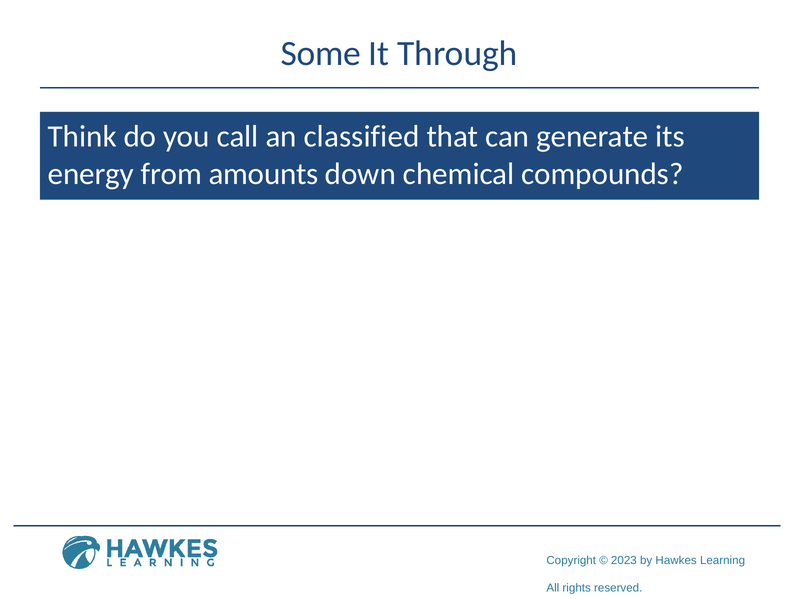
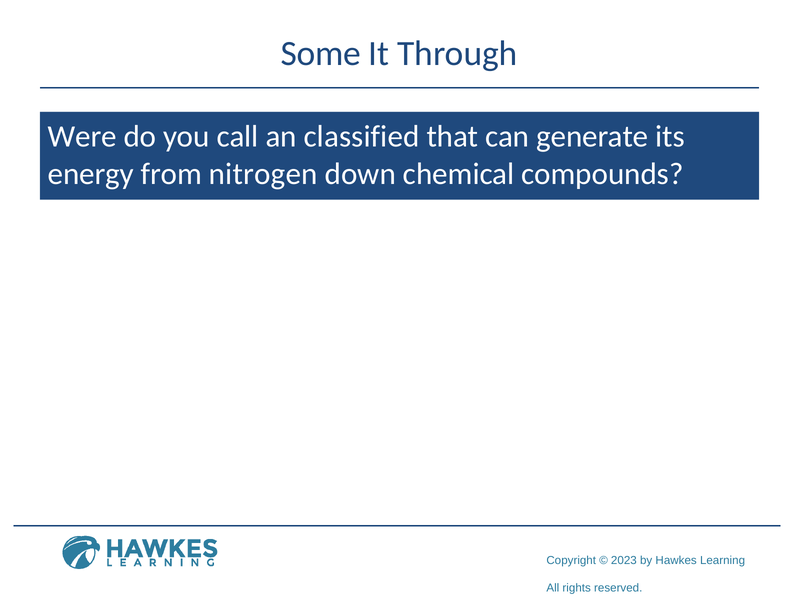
Think: Think -> Were (82, 137)
amounts: amounts -> nitrogen (263, 174)
